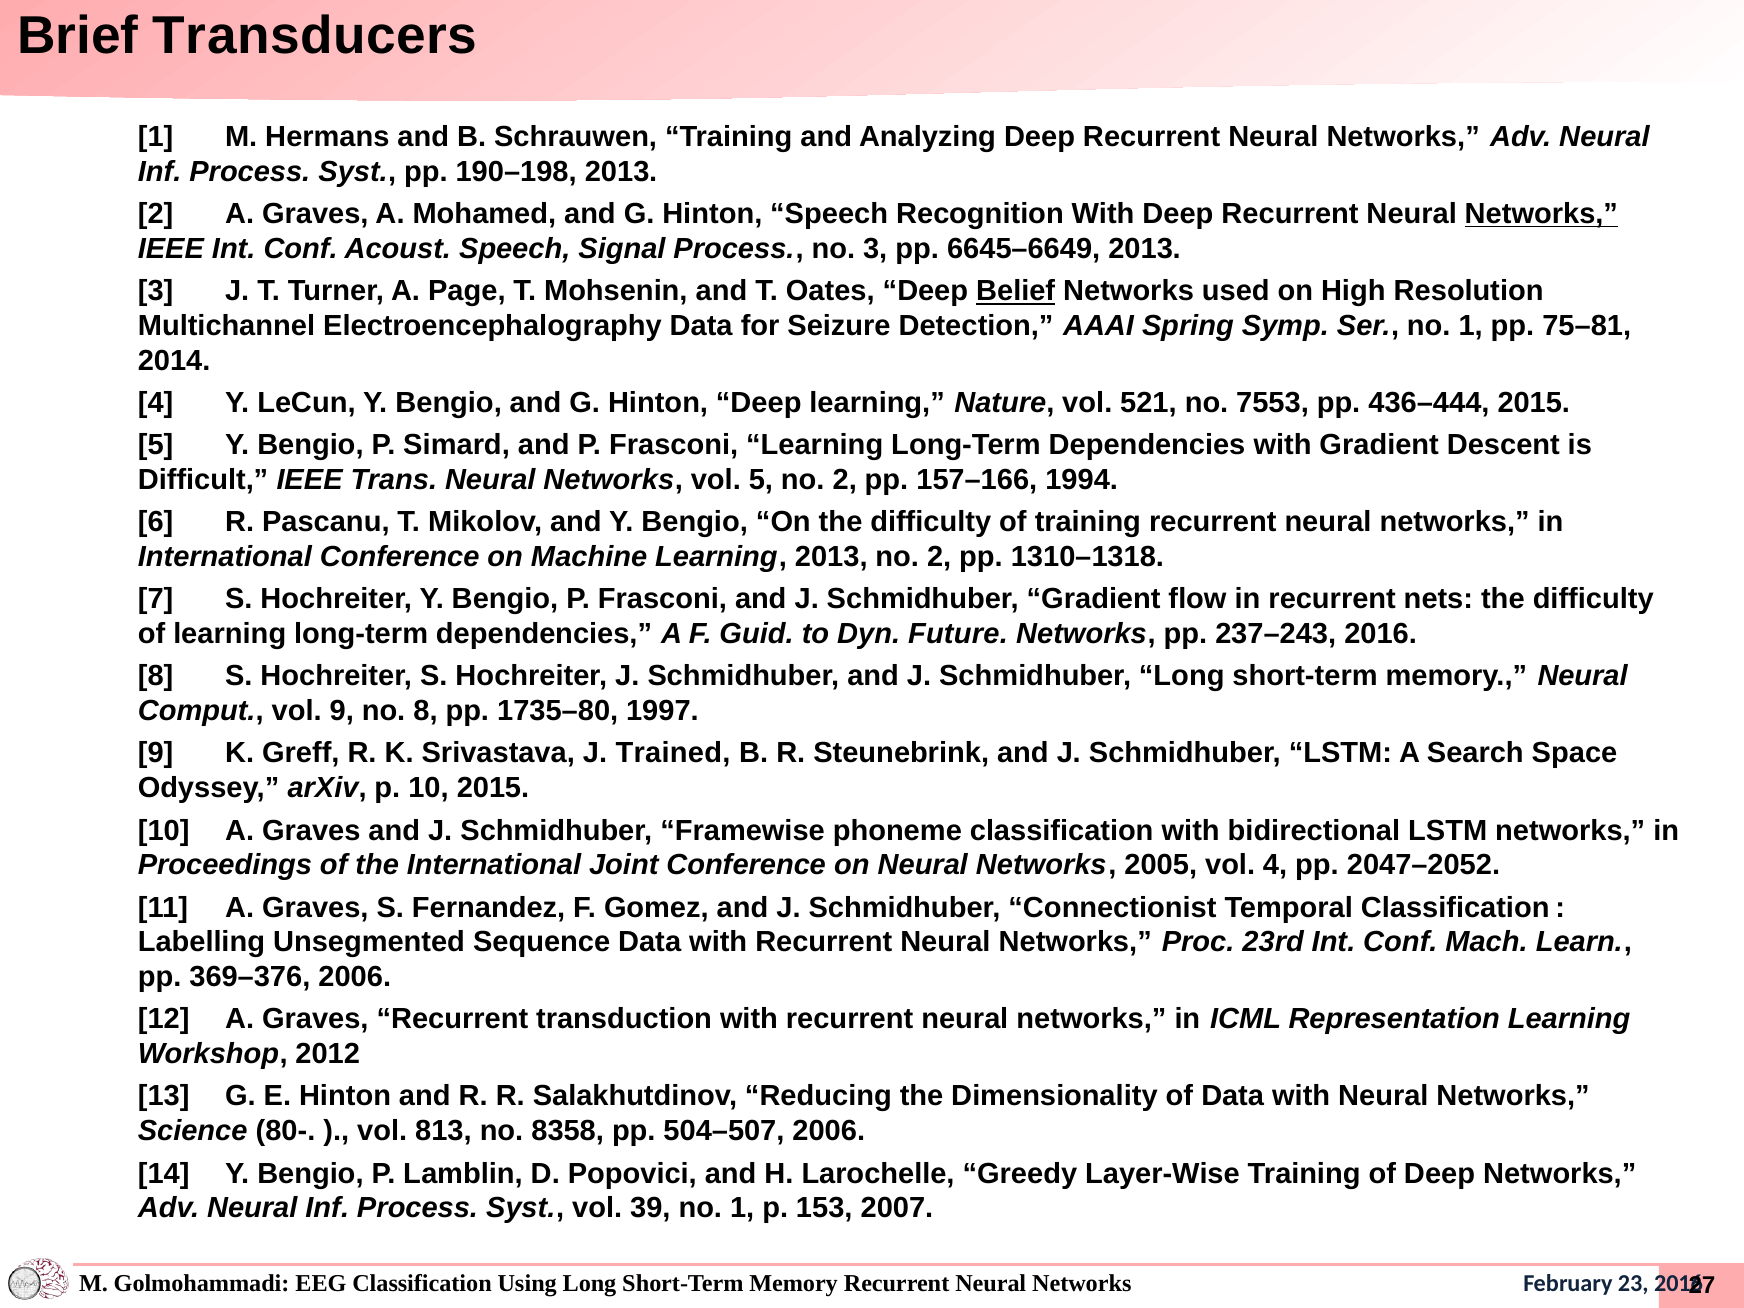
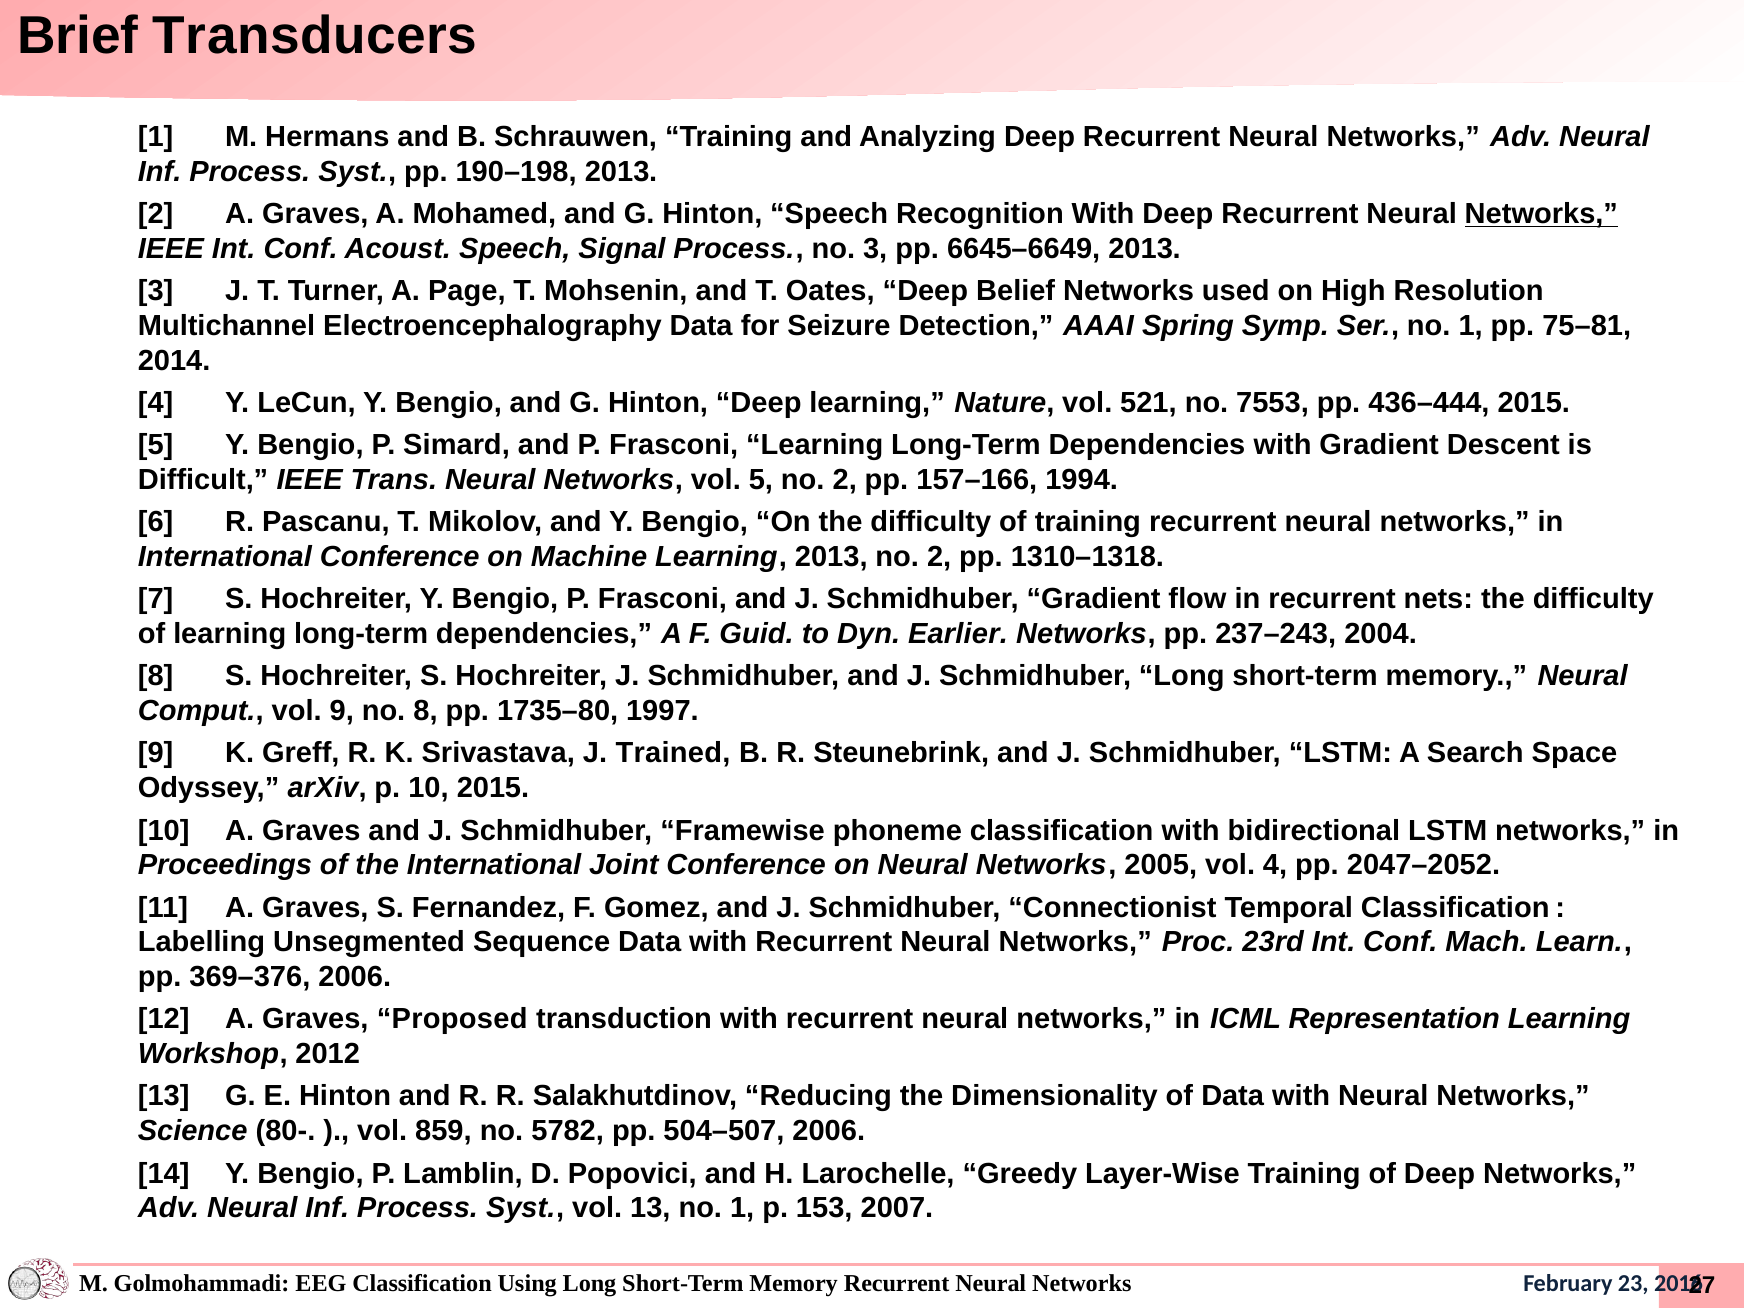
Belief underline: present -> none (1016, 291)
Future: Future -> Earlier (958, 634)
237–243 2016: 2016 -> 2004 (1381, 634)
Graves Recurrent: Recurrent -> Proposed (452, 1019)
813: 813 -> 859 (443, 1131)
8358: 8358 -> 5782 (568, 1131)
vol 39: 39 -> 13 (650, 1208)
